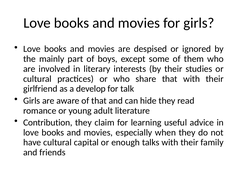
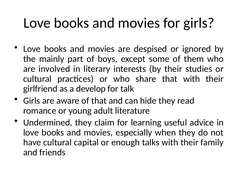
Contribution: Contribution -> Undermined (48, 123)
